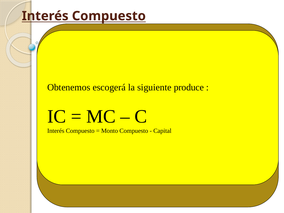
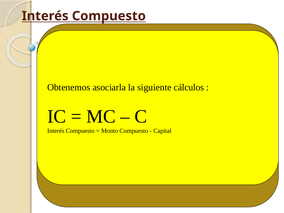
escogerá: escogerá -> asociarla (109, 87)
produce: produce -> cálculos (189, 87)
